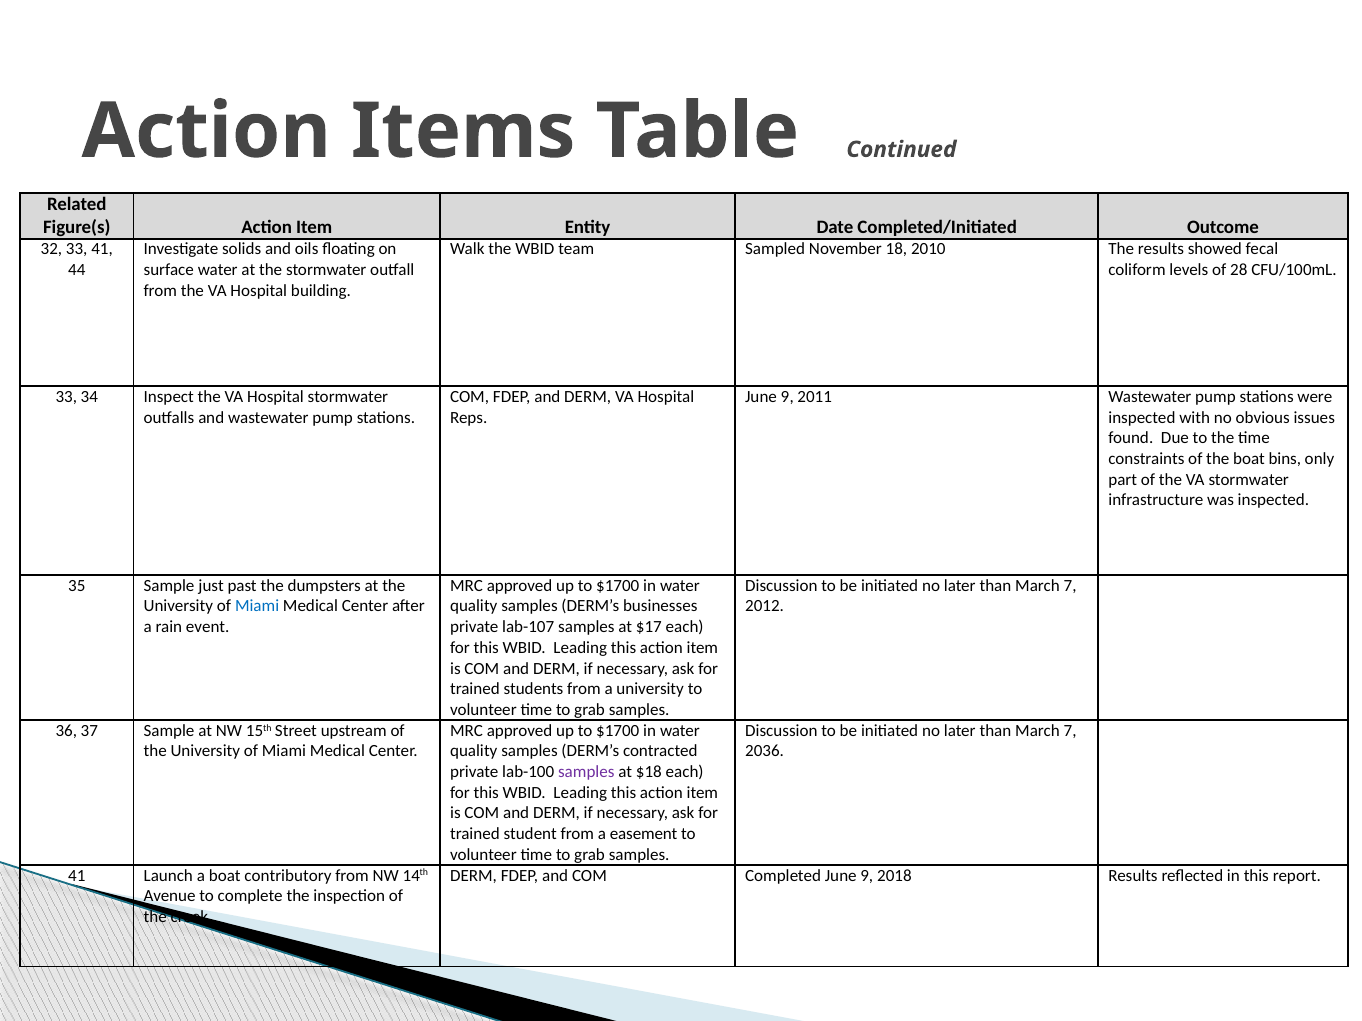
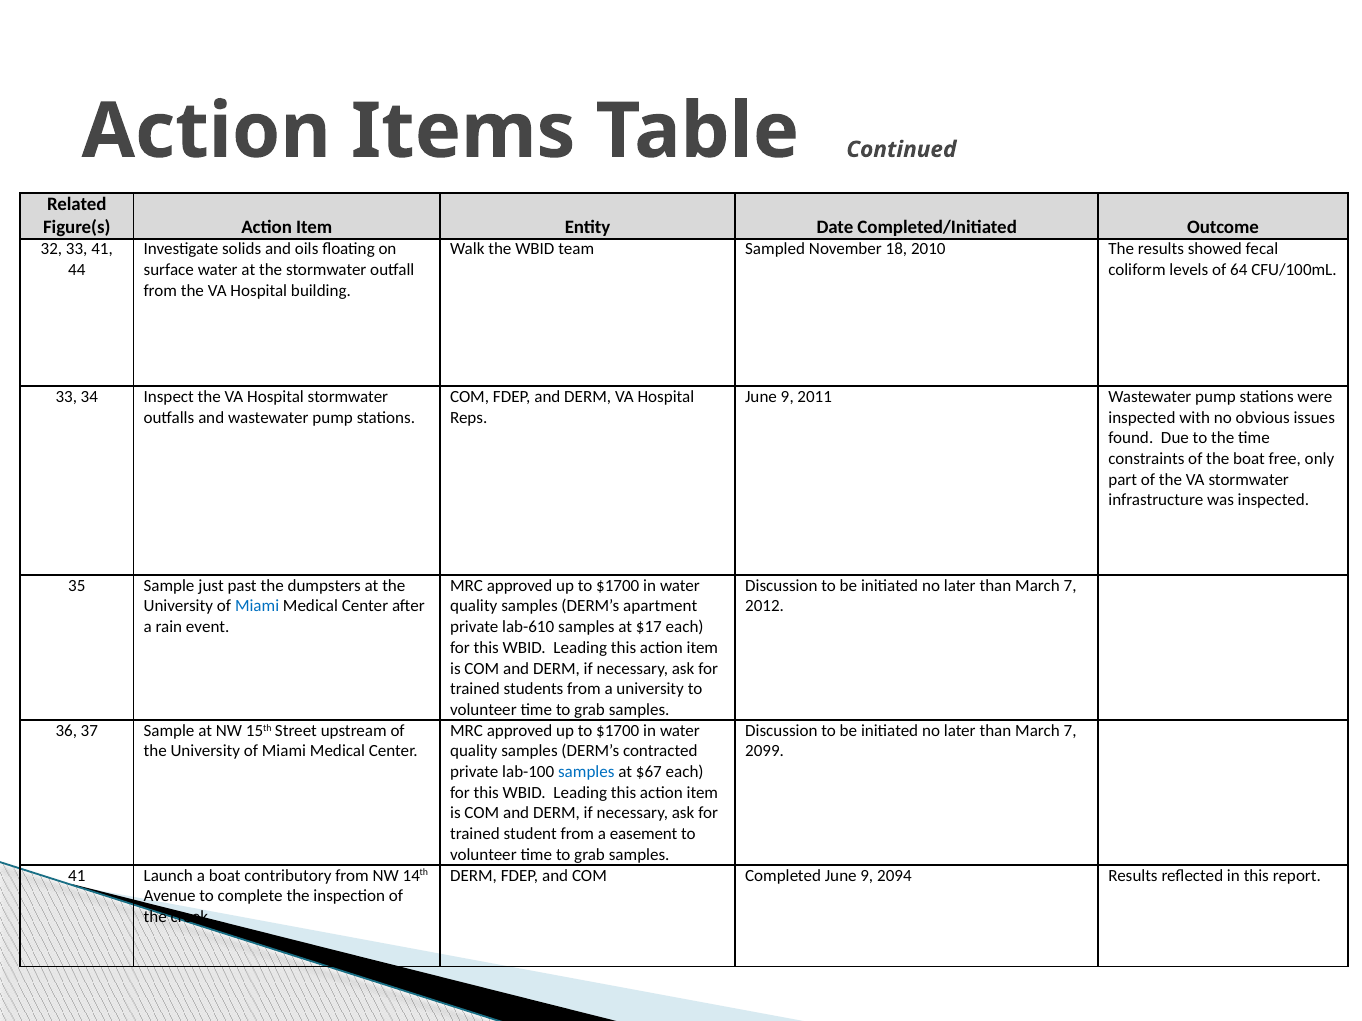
28: 28 -> 64 (1239, 270)
bins: bins -> free (1285, 459)
businesses: businesses -> apartment (660, 607)
lab-107: lab-107 -> lab-610 (528, 627)
2036: 2036 -> 2099 (765, 752)
samples colour: purple -> blue (586, 772)
$18: $18 -> $67 (649, 772)
2018: 2018 -> 2094 (894, 876)
